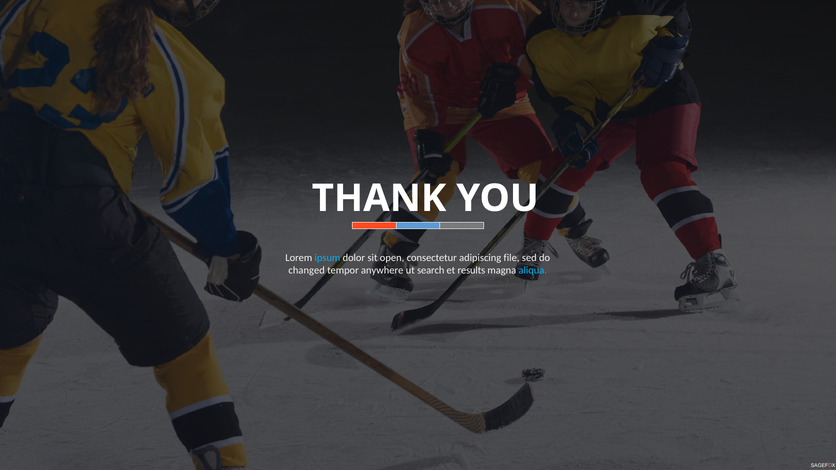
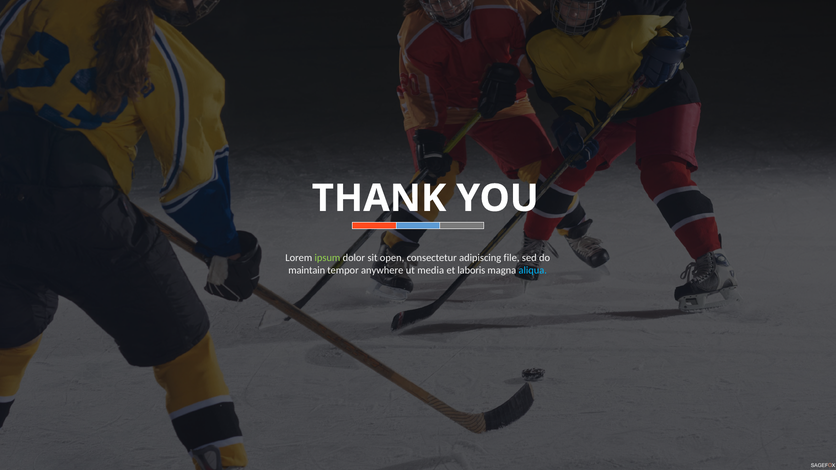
ipsum colour: light blue -> light green (327, 258)
changed: changed -> maintain (307, 271)
search: search -> media (431, 271)
results: results -> laboris (471, 271)
